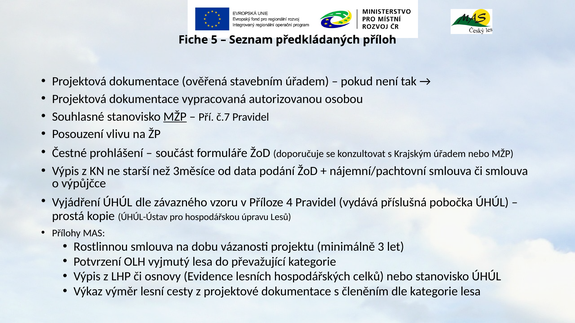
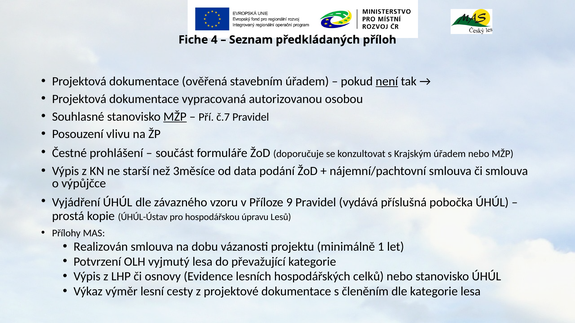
5: 5 -> 4 (214, 40)
není underline: none -> present (387, 81)
4: 4 -> 9 (289, 202)
Rostlinnou: Rostlinnou -> Realizován (101, 247)
3: 3 -> 1 (381, 247)
